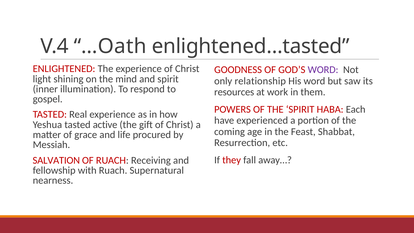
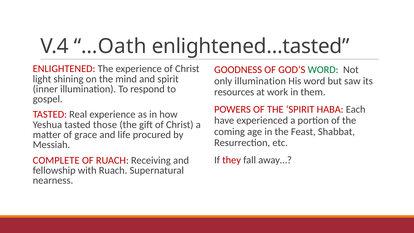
WORD colour: purple -> green (323, 70)
only relationship: relationship -> illumination (260, 81)
active: active -> those (105, 125)
SALVATION: SALVATION -> COMPLETE (56, 160)
